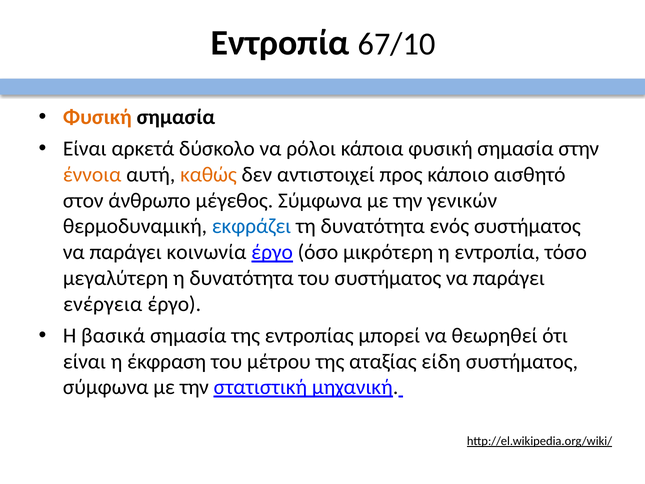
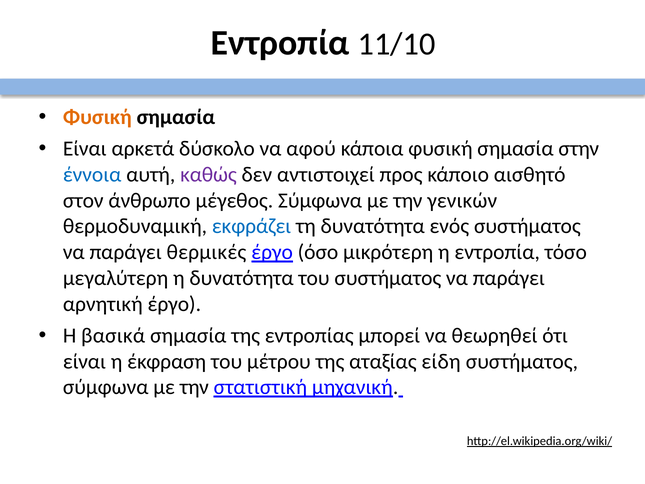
67/10: 67/10 -> 11/10 (397, 44)
ρόλοι: ρόλοι -> αφού (311, 149)
έννοια colour: orange -> blue (92, 175)
καθώς colour: orange -> purple (208, 175)
κοινωνία: κοινωνία -> θερμικές (206, 252)
ενέργεια: ενέργεια -> αρνητική (103, 304)
